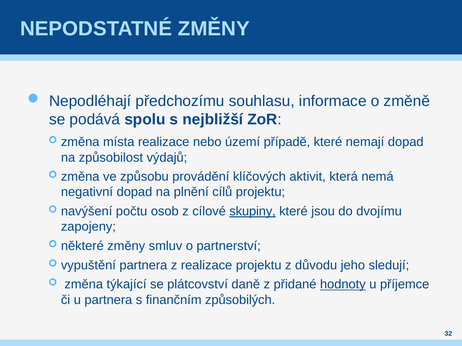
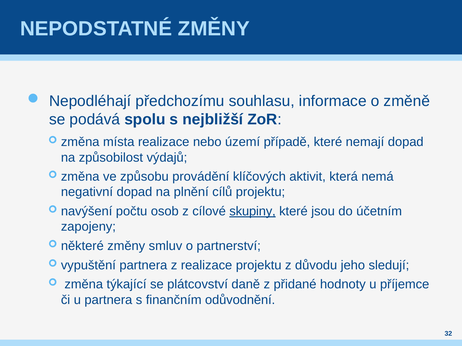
dvojímu: dvojímu -> účetním (379, 212)
hodnoty underline: present -> none (343, 285)
způsobilých: způsobilých -> odůvodnění (240, 300)
